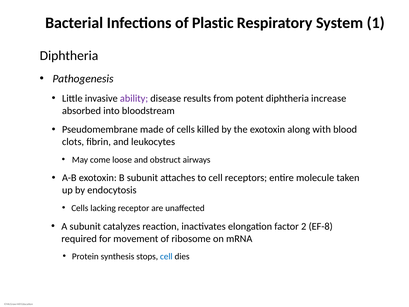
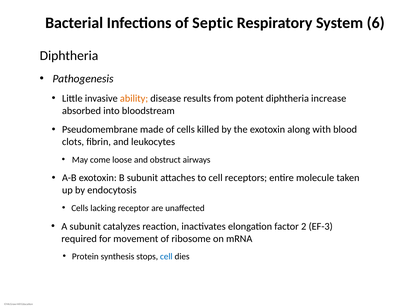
Plastic: Plastic -> Septic (213, 23)
1: 1 -> 6 (376, 23)
ability colour: purple -> orange (134, 98)
EF-8: EF-8 -> EF-3 (321, 226)
